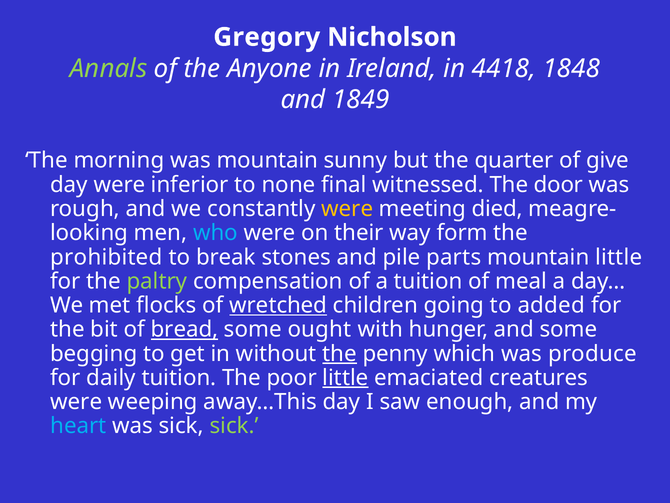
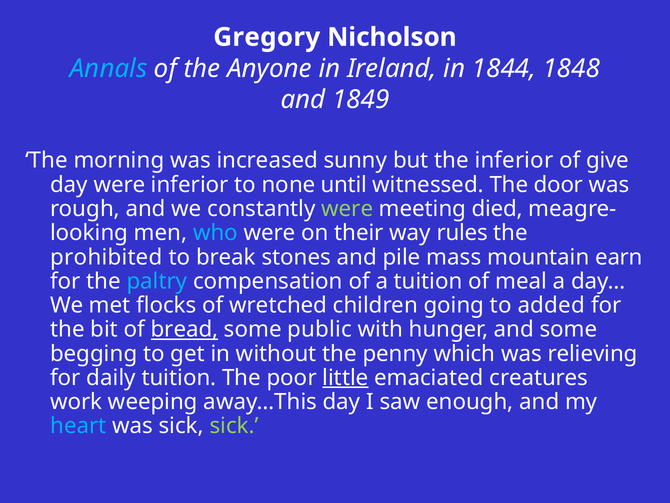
Annals colour: light green -> light blue (109, 68)
4418: 4418 -> 1844 (504, 68)
was mountain: mountain -> increased (267, 160)
the quarter: quarter -> inferior (514, 160)
final: final -> until (344, 185)
were colour: yellow -> light green (347, 209)
form: form -> rules (462, 233)
parts: parts -> mass (454, 257)
mountain little: little -> earn (619, 257)
paltry colour: light green -> light blue (157, 281)
wretched underline: present -> none (278, 305)
ought: ought -> public (320, 329)
the underline: present -> none (340, 353)
produce: produce -> relieving (593, 353)
were: were -> work (76, 402)
